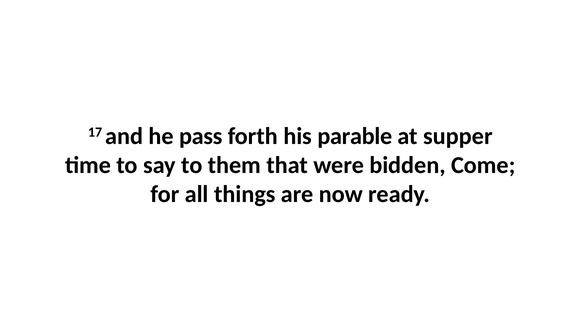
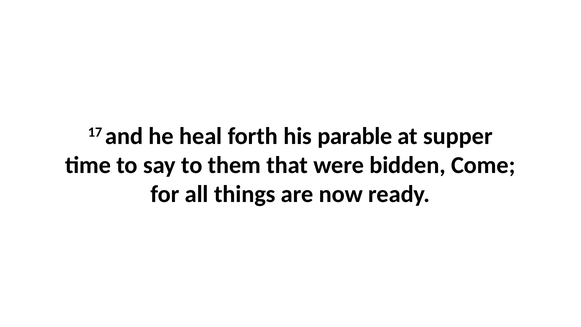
pass: pass -> heal (201, 136)
